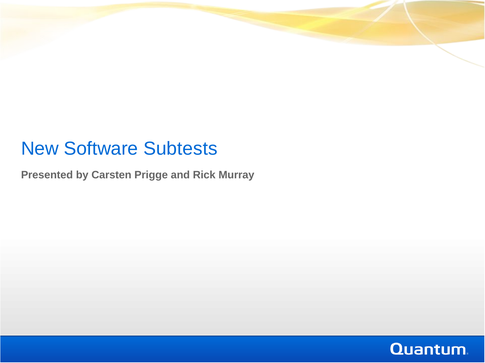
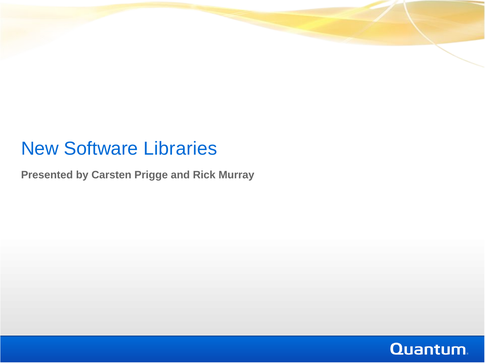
Subtests: Subtests -> Libraries (180, 149)
